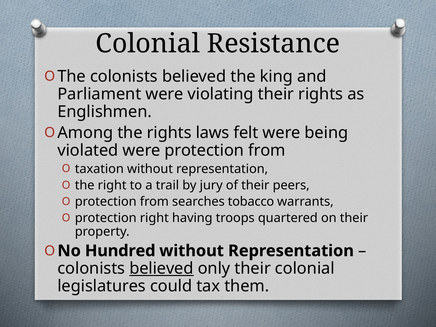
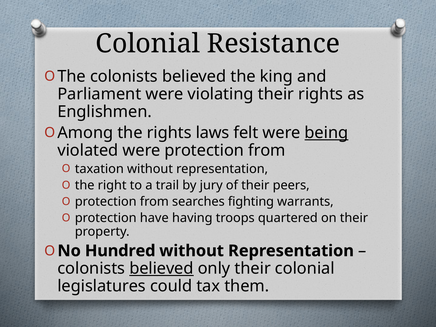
being underline: none -> present (326, 133)
tobacco: tobacco -> fighting (251, 202)
protection right: right -> have (154, 218)
